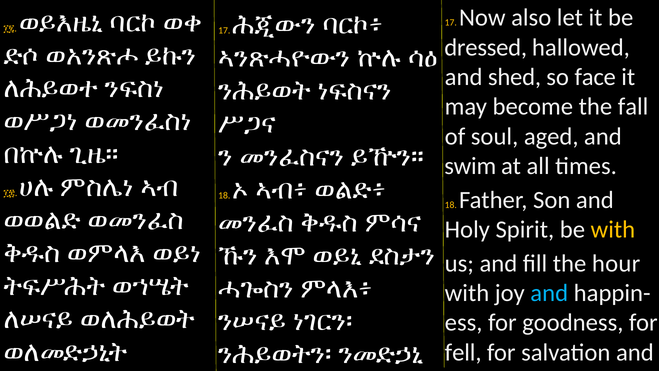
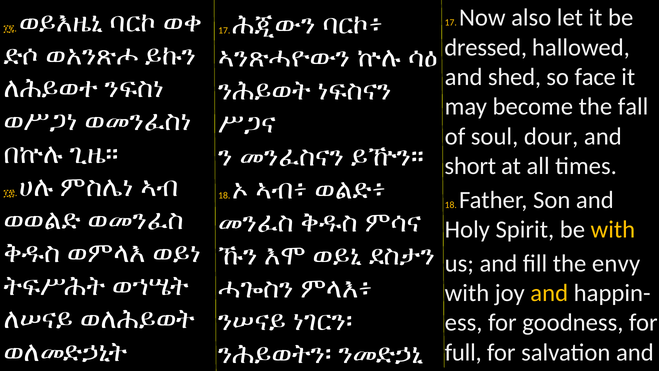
aged: aged -> dour (551, 136)
swim: swim -> short (470, 166)
hour: hour -> envy (616, 263)
and colour: light blue -> yellow (549, 293)
fell: fell -> full (463, 352)
